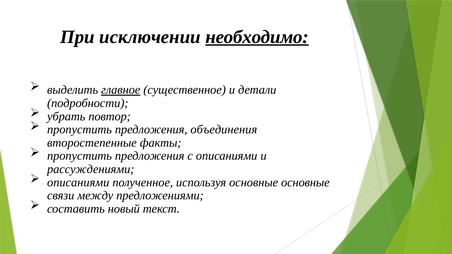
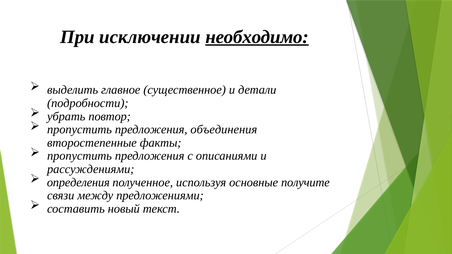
главное underline: present -> none (121, 90)
описаниями: описаниями -> определения (78, 182)
основные основные: основные -> получите (305, 182)
